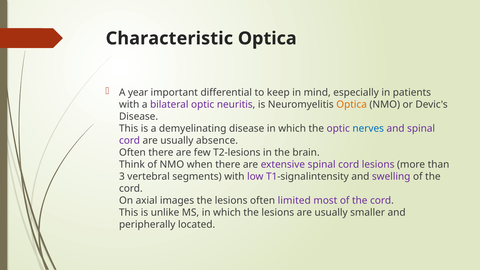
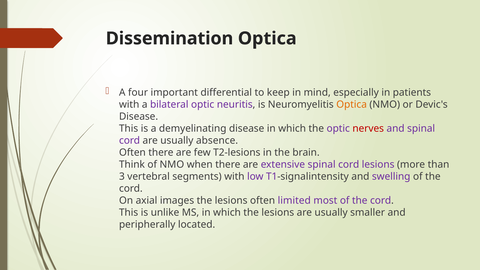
Characteristic: Characteristic -> Dissemination (169, 38)
year: year -> four (138, 93)
nerves colour: blue -> red (368, 129)
